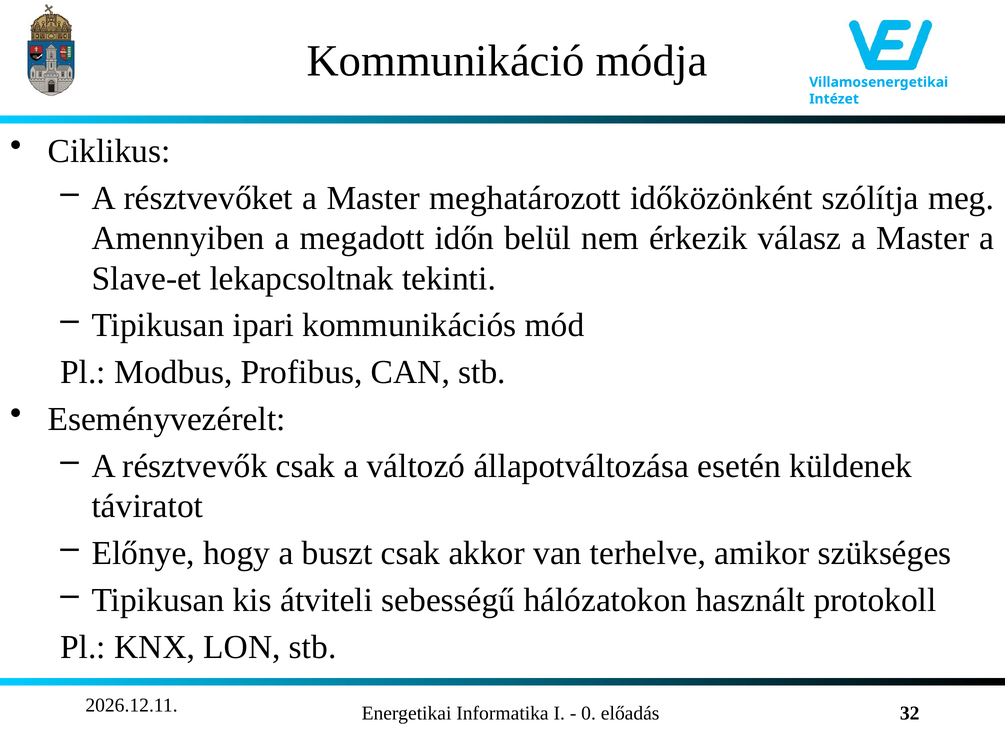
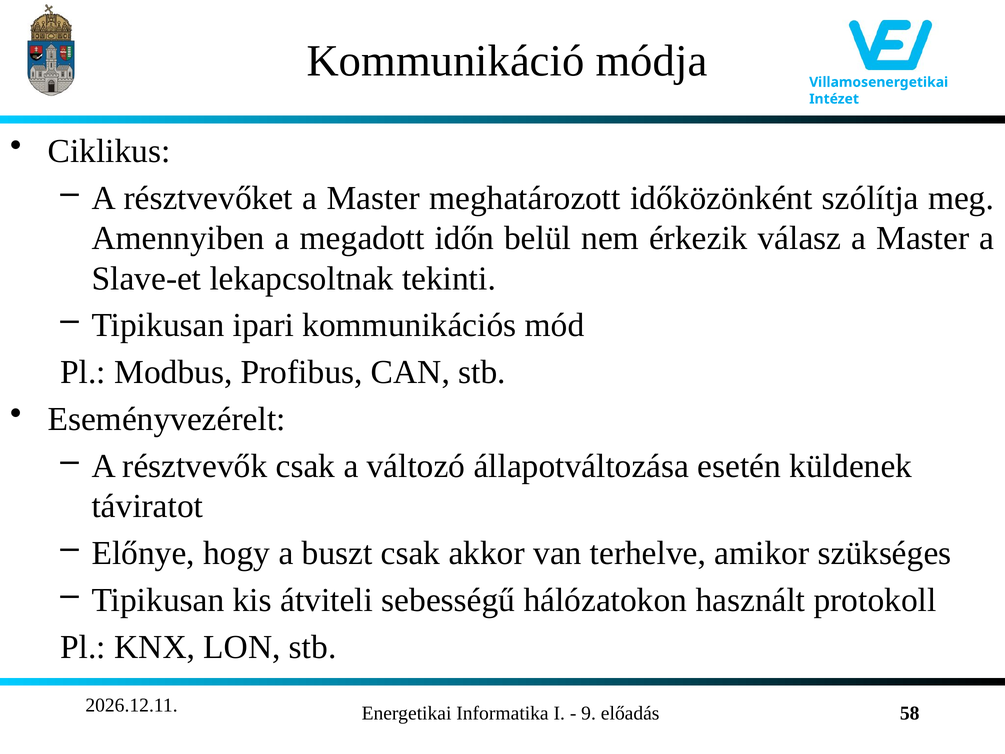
0: 0 -> 9 (589, 713)
32: 32 -> 58 (910, 713)
